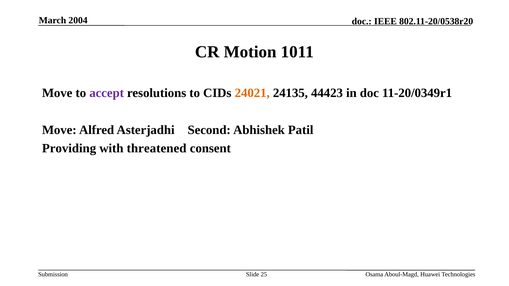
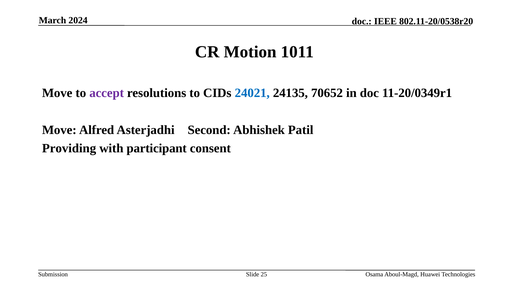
2004: 2004 -> 2024 (78, 20)
24021 colour: orange -> blue (252, 93)
44423: 44423 -> 70652 (327, 93)
threatened: threatened -> participant (157, 149)
